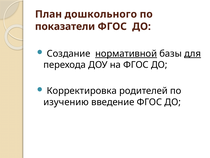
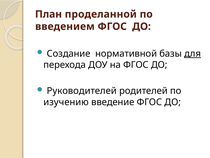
дошкольного: дошкольного -> проделанной (101, 14)
показатели: показатели -> введением (65, 26)
нормативной underline: present -> none (126, 53)
Корректировка: Корректировка -> Руководителей (82, 91)
